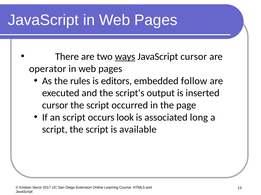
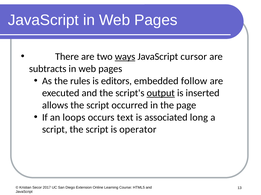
operator: operator -> subtracts (48, 69)
output underline: none -> present (161, 93)
cursor: cursor -> allows (55, 106)
an script: script -> loops (74, 118)
look: look -> text (125, 118)
available: available -> operator (138, 130)
